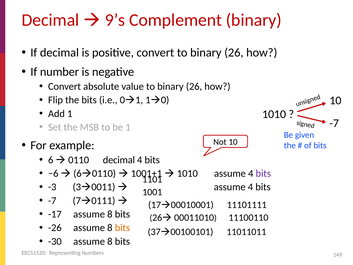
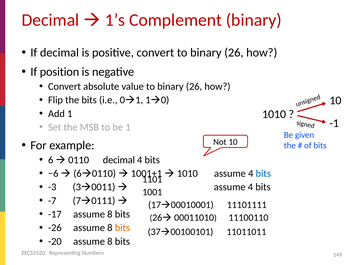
9’s: 9’s -> 1’s (115, 20)
number: number -> position (59, 72)
-7: -7 -> -1 (334, 123)
bits colour: purple -> blue (263, 173)
-30: -30 -> -20 (55, 241)
